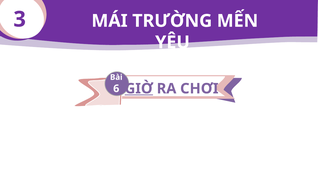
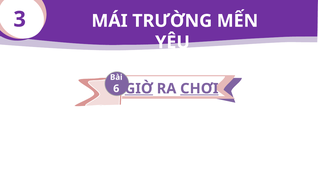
CHƠI underline: none -> present (199, 89)
